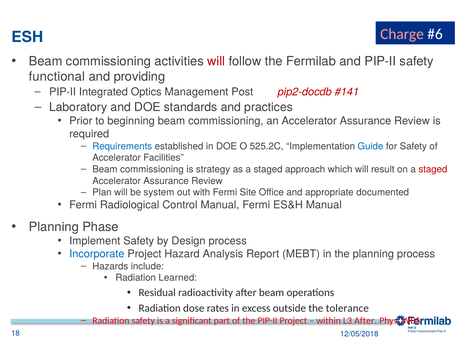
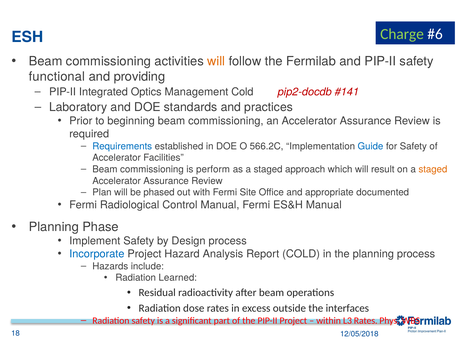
Charge colour: pink -> light green (402, 34)
will colour: red -> orange (216, 61)
Management Post: Post -> Cold (242, 92)
525.2C: 525.2C -> 566.2C (267, 146)
strategy: strategy -> perform (213, 170)
staged colour: red -> orange (433, 170)
system: system -> phased (159, 193)
Report MEBT: MEBT -> COLD (301, 254)
tolerance: tolerance -> interfaces (347, 309)
L3 After: After -> Rates (366, 321)
